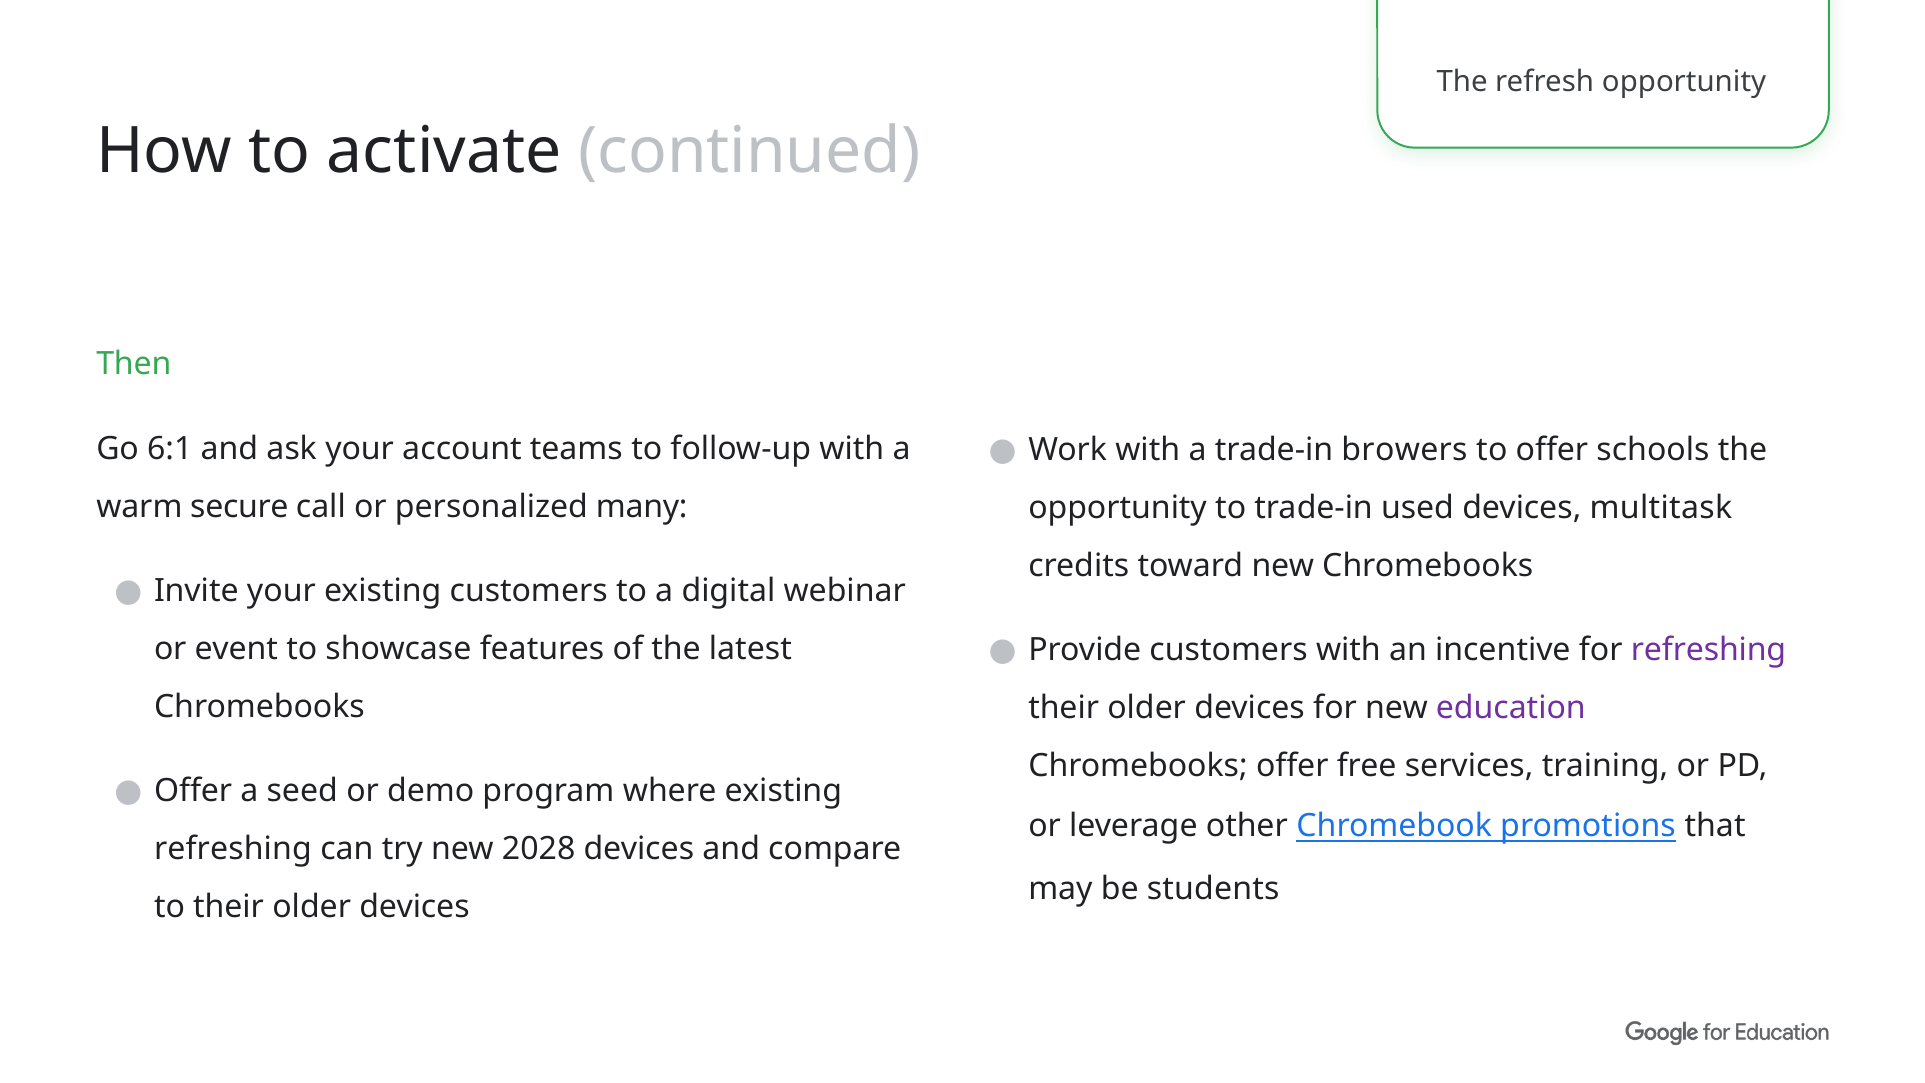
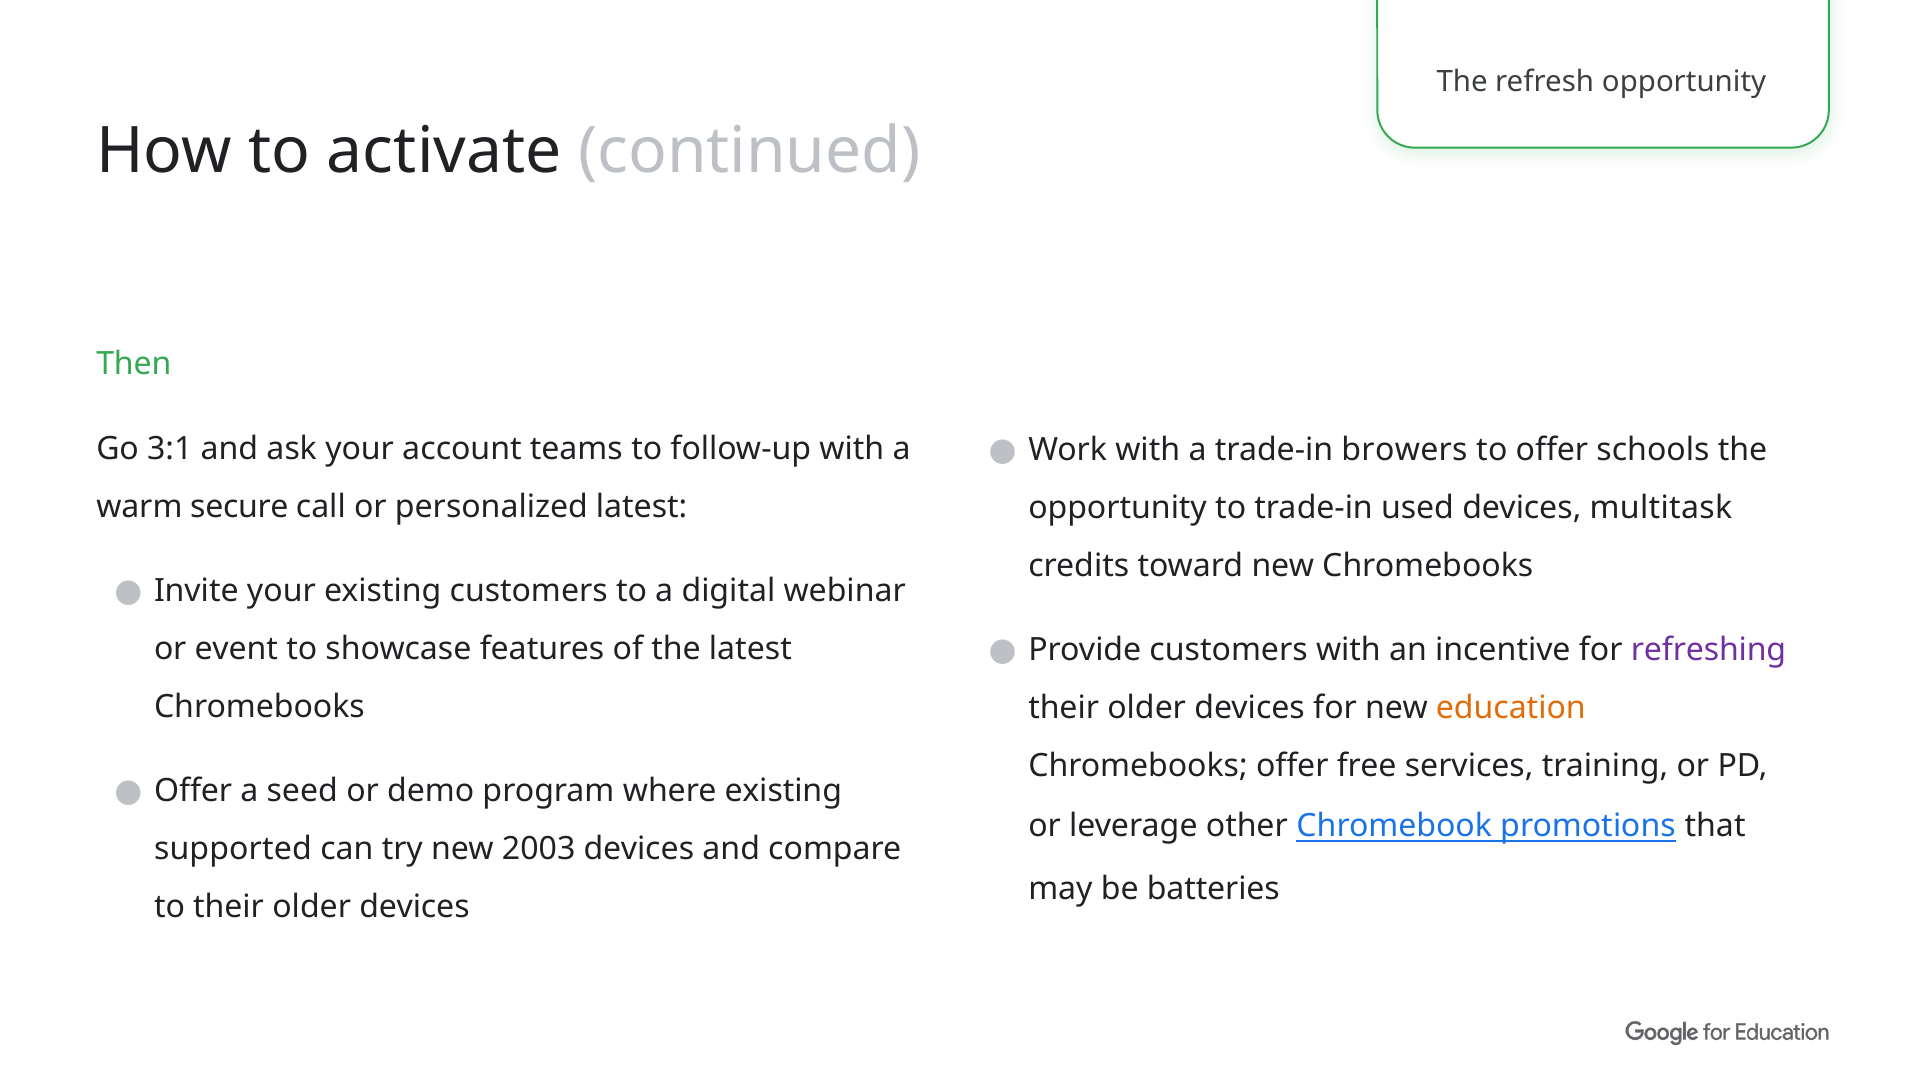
6:1: 6:1 -> 3:1 (170, 449)
personalized many: many -> latest (642, 506)
education colour: purple -> orange (1511, 708)
refreshing: refreshing -> supported (233, 849)
2028: 2028 -> 2003 (539, 849)
students: students -> batteries (1213, 889)
